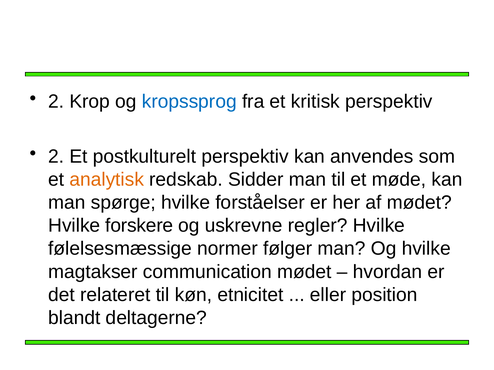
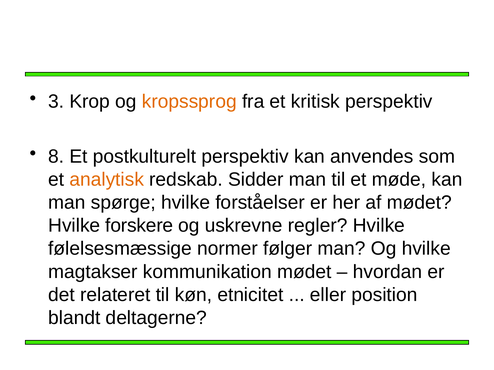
2: 2 -> 3 (56, 102)
kropssprog colour: blue -> orange (189, 102)
2: 2 -> 8 (56, 157)
communication: communication -> kommunikation (207, 272)
